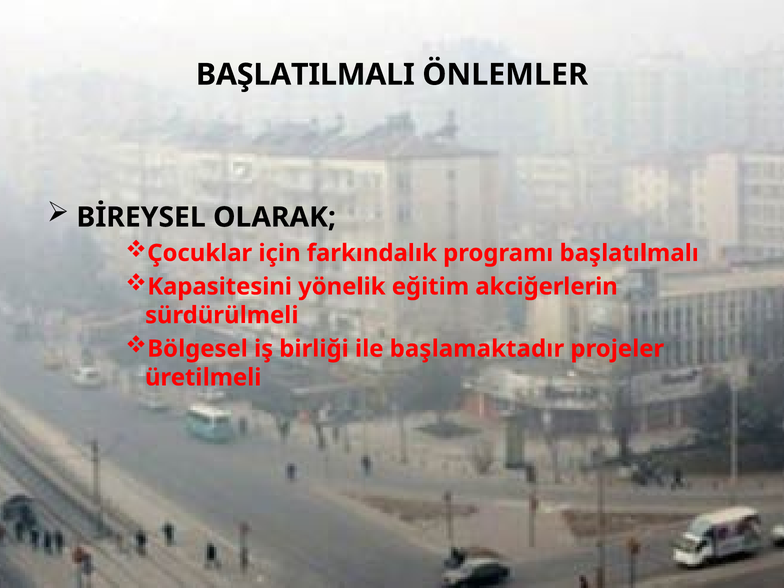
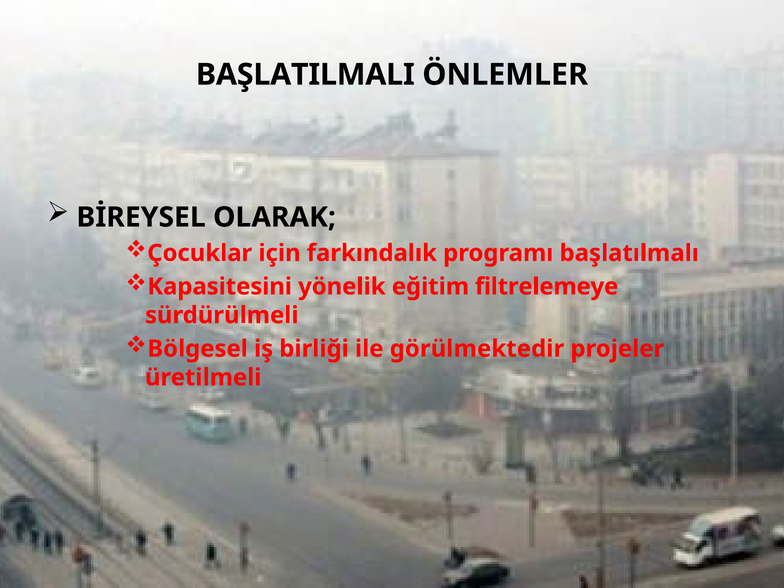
akciğerlerin: akciğerlerin -> filtrelemeye (547, 287)
başlamaktadır: başlamaktadır -> görülmektedir (477, 349)
